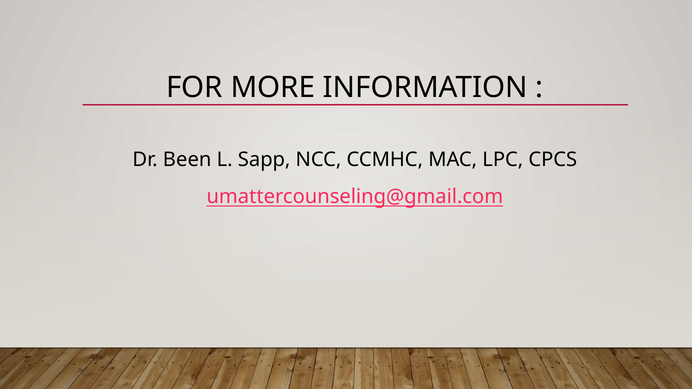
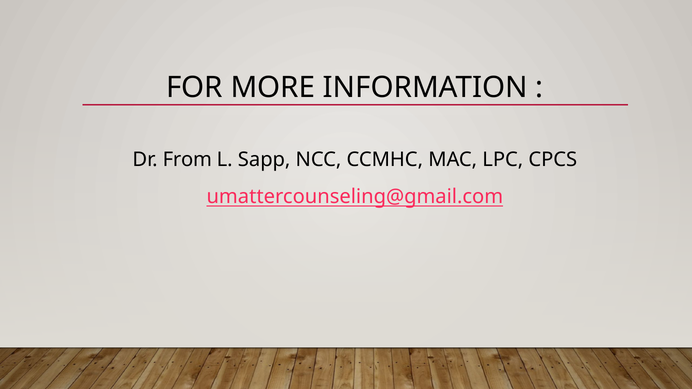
Been: Been -> From (187, 160)
